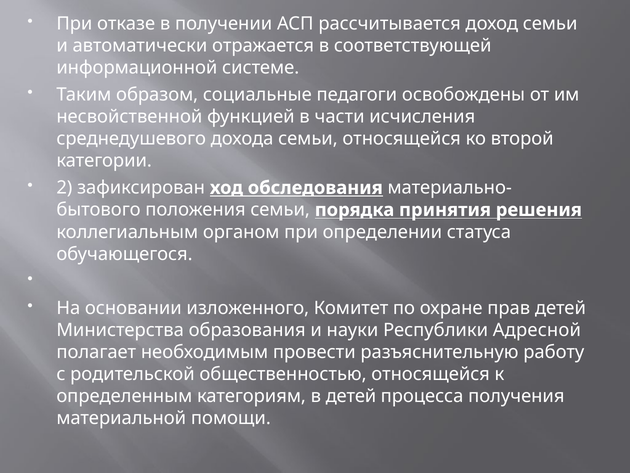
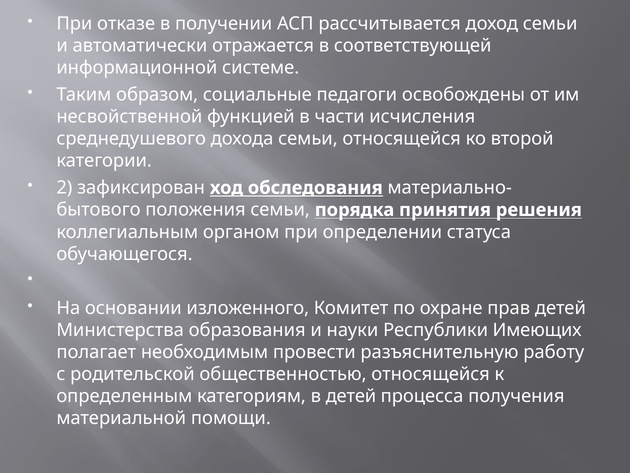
Адресной: Адресной -> Имеющих (537, 330)
